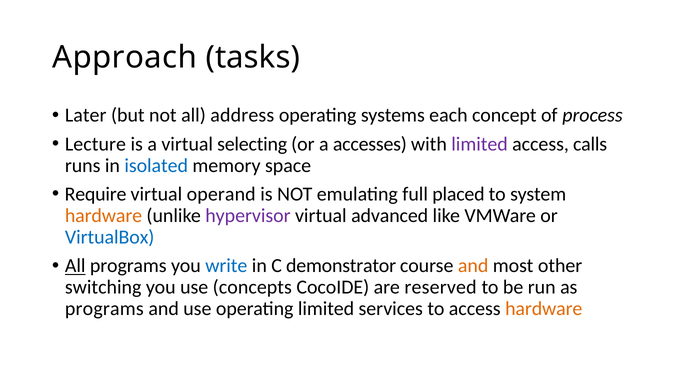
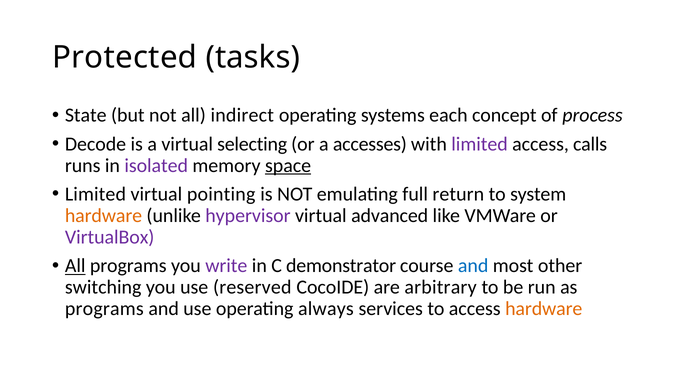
Approach: Approach -> Protected (125, 57)
Later: Later -> State (86, 115)
address: address -> indirect (242, 115)
Lecture: Lecture -> Decode (96, 144)
isolated colour: blue -> purple (156, 166)
space underline: none -> present (288, 166)
Require: Require -> Limited (95, 194)
operand: operand -> pointing (221, 194)
placed: placed -> return (458, 194)
VirtualBox colour: blue -> purple (110, 237)
write colour: blue -> purple (226, 266)
and colour: orange -> blue (473, 266)
concepts: concepts -> reserved (252, 287)
reserved: reserved -> arbitrary (441, 287)
operating limited: limited -> always (326, 309)
